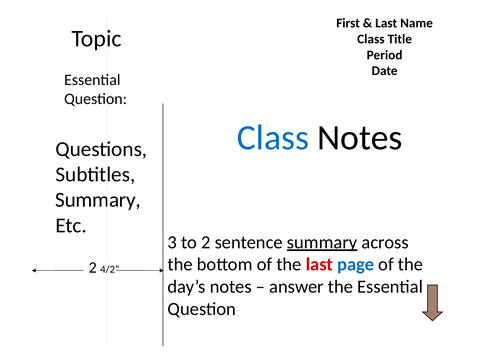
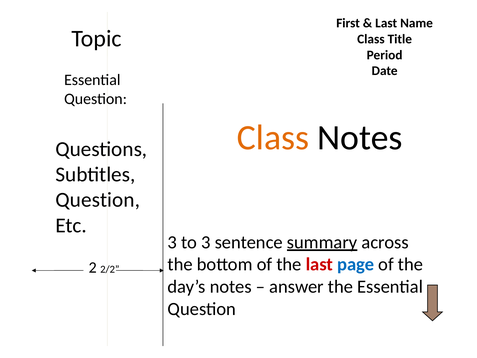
Class colour: blue -> orange (273, 138)
Summary: Summary -> Question (98, 200)
to 2: 2 -> 3 (206, 242)
4/2: 4/2 -> 2/2 (110, 269)
